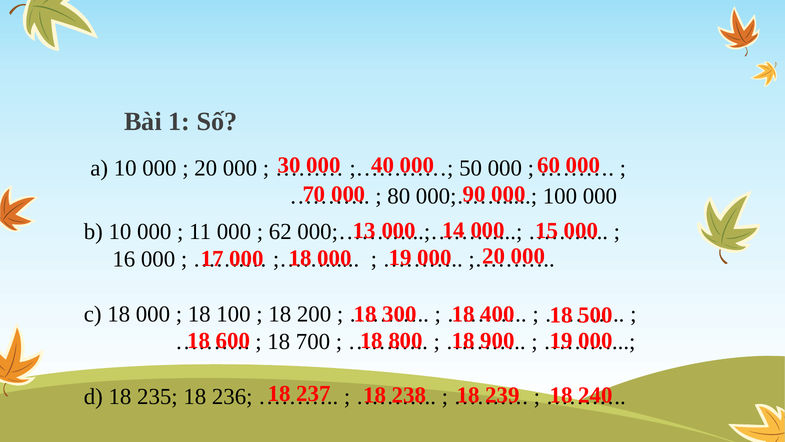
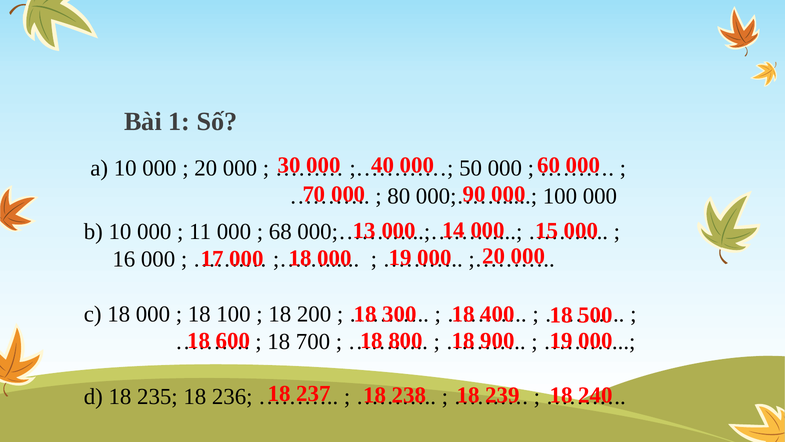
62: 62 -> 68 (280, 232)
